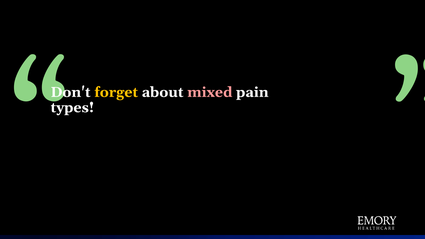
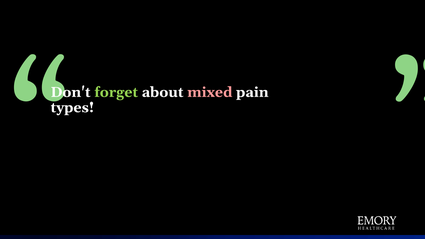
forget colour: yellow -> light green (116, 92)
